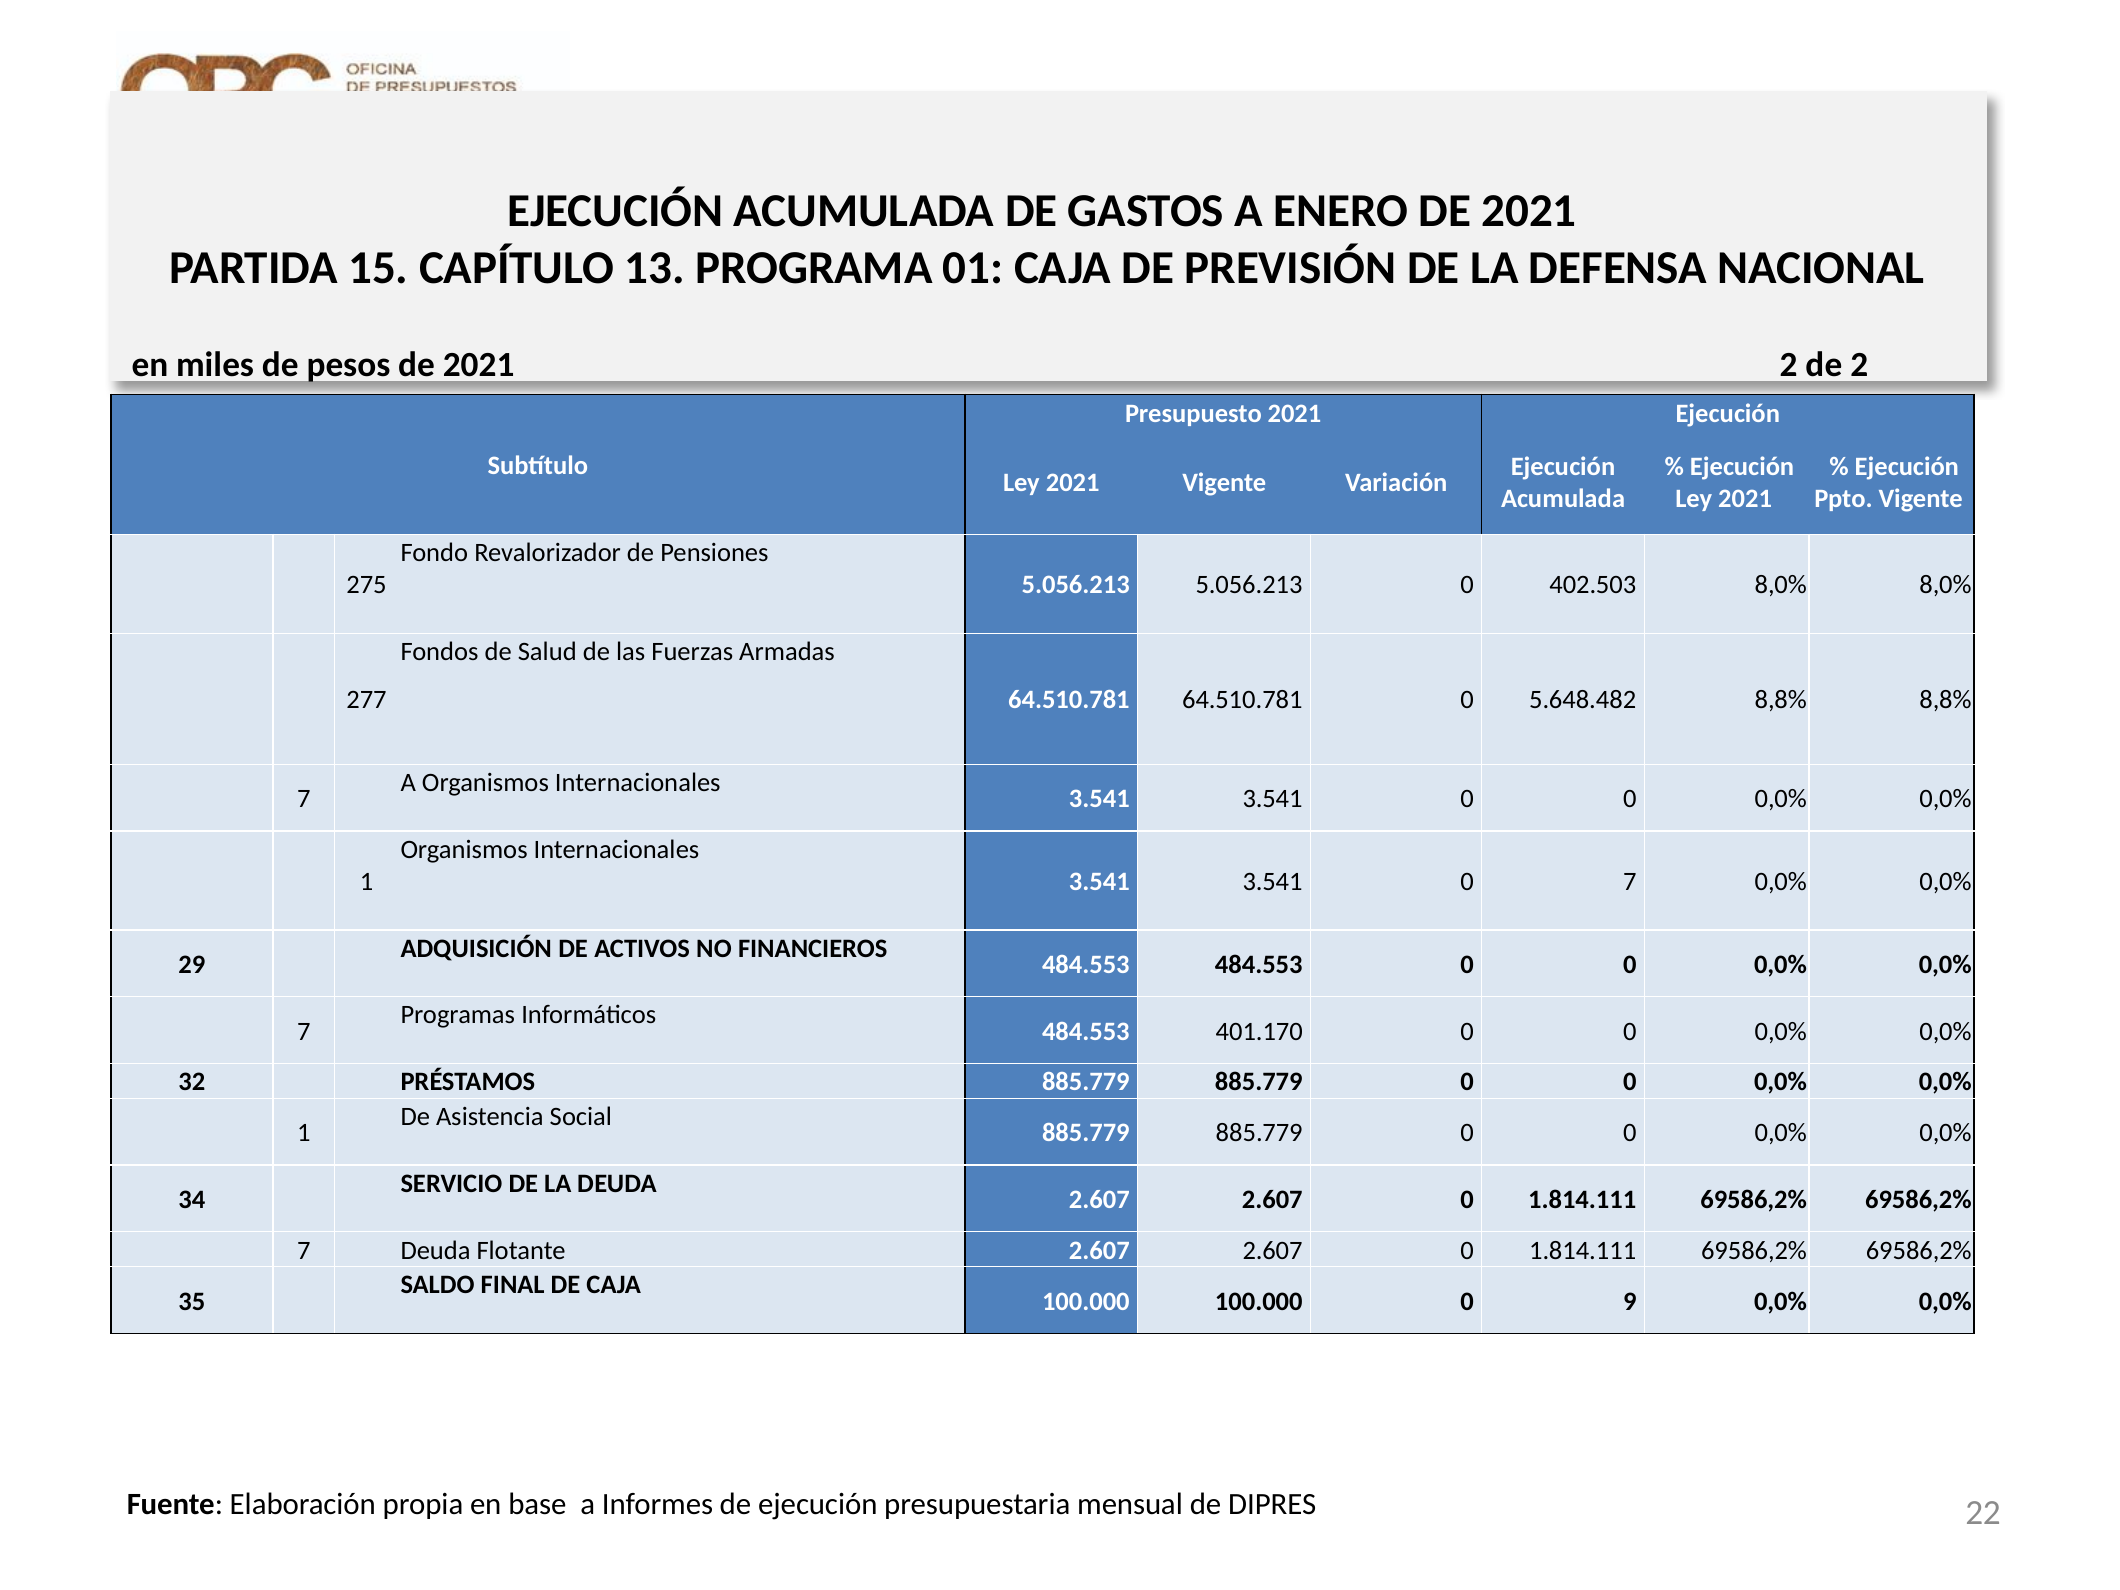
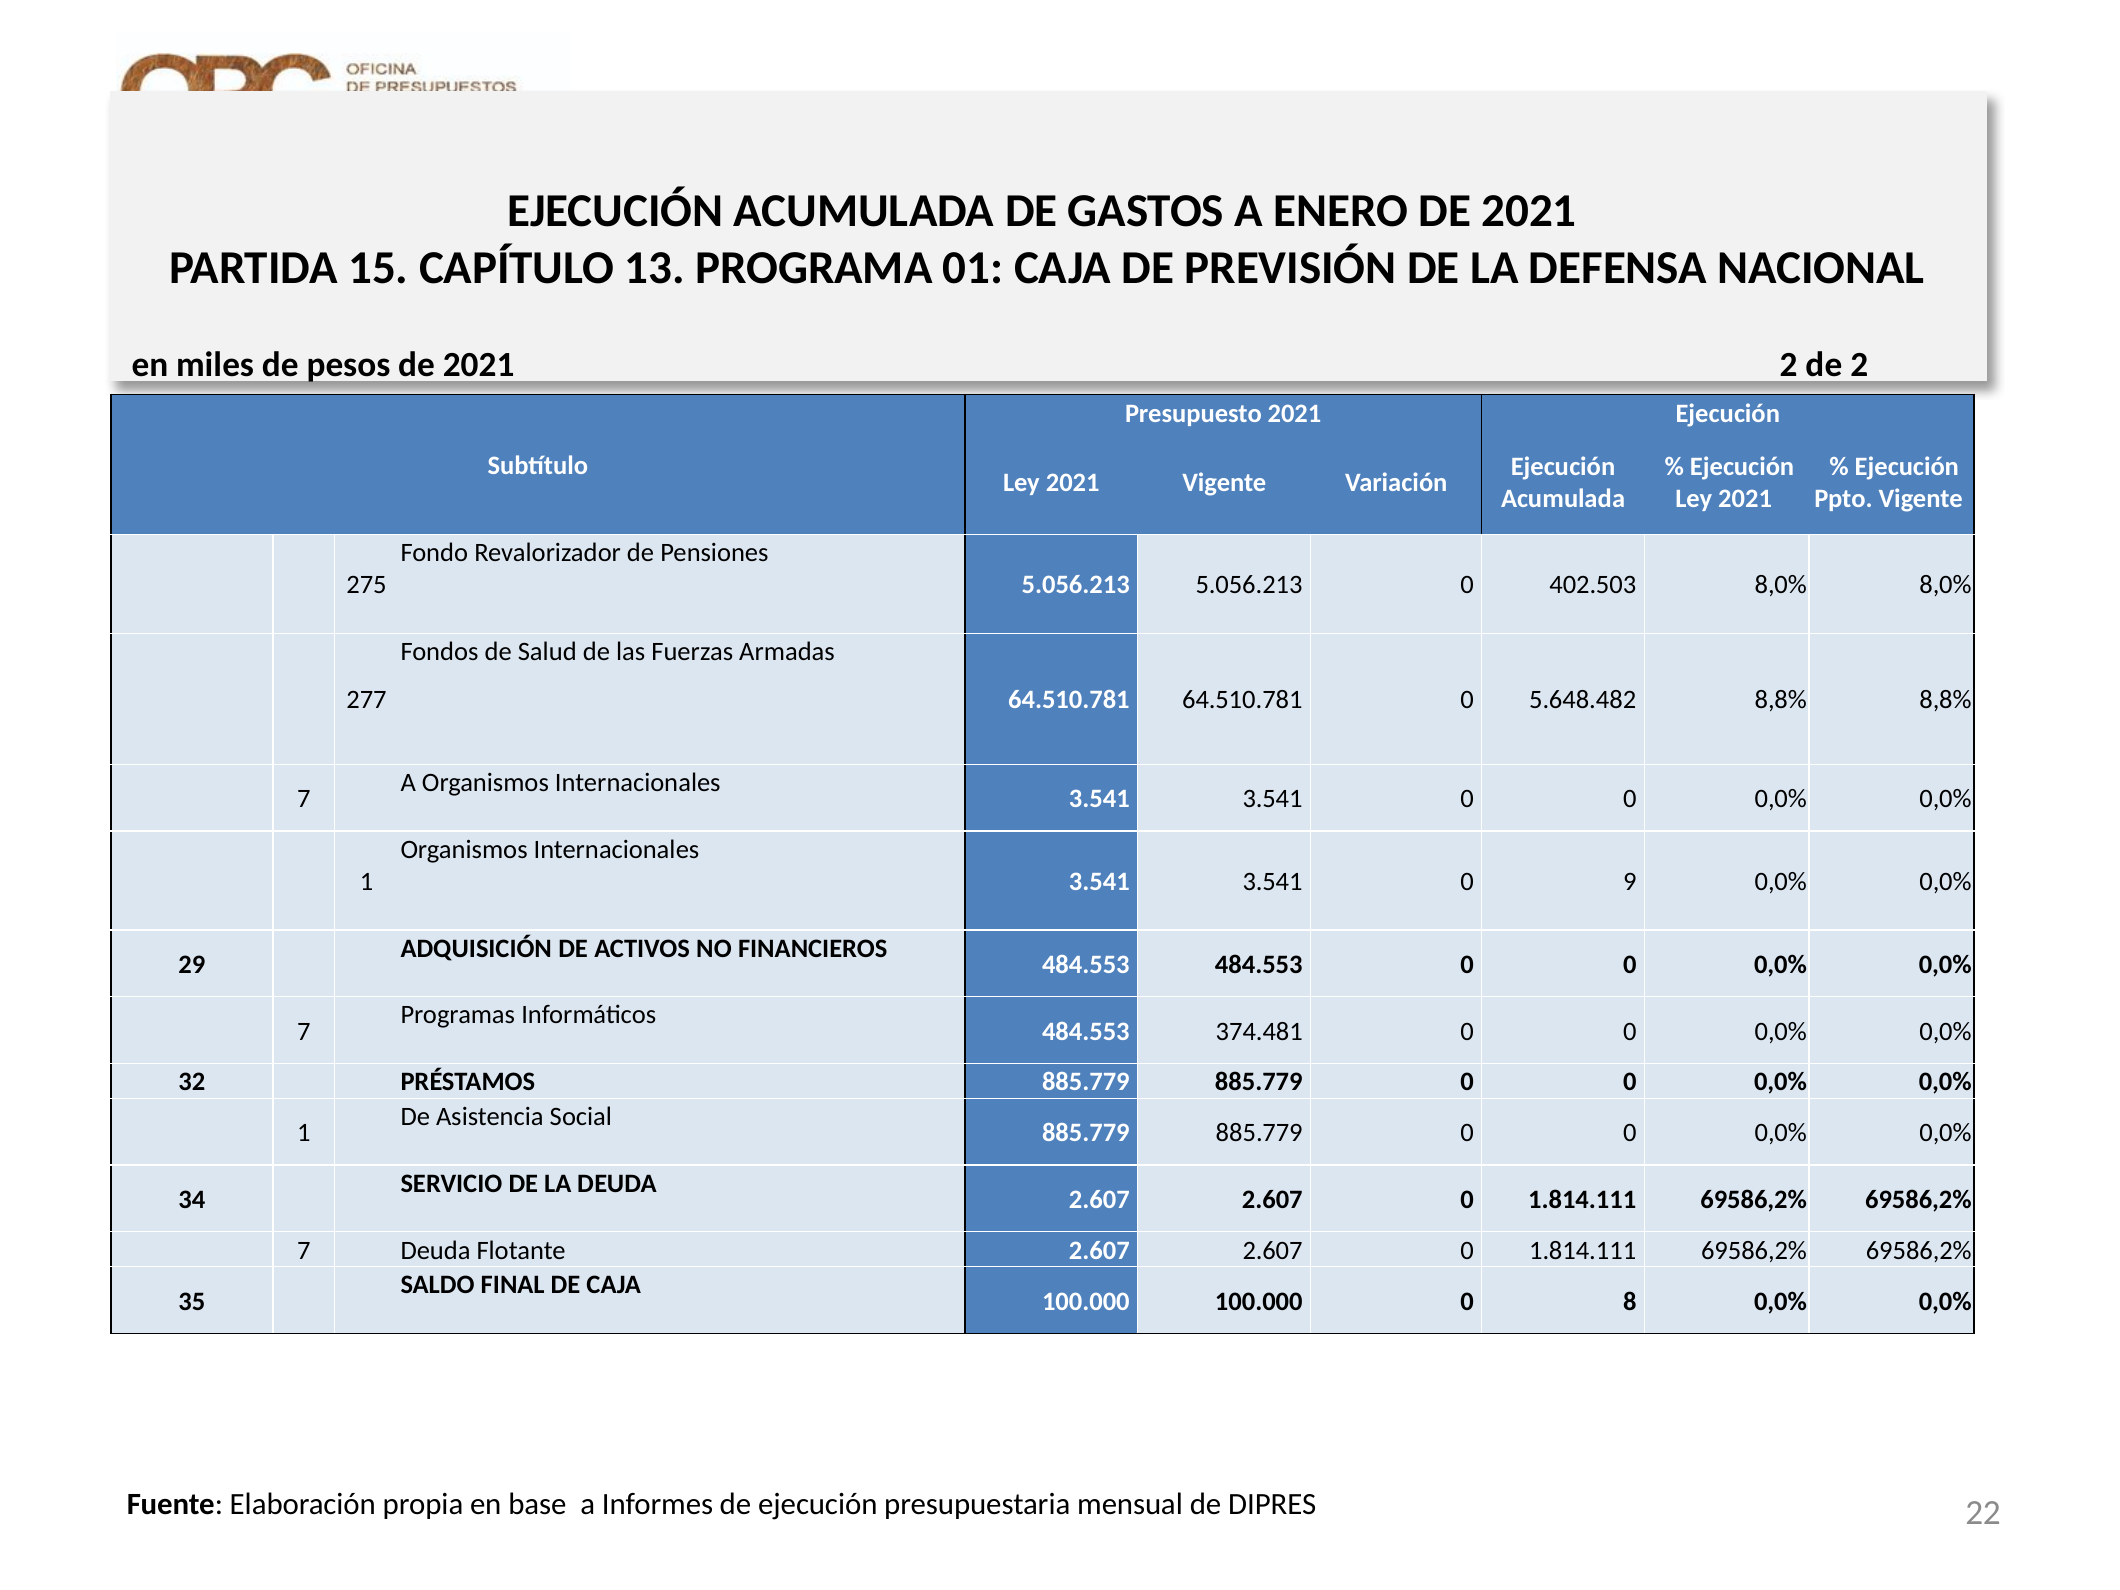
0 7: 7 -> 9 (1630, 882)
401.170: 401.170 -> 374.481 (1259, 1031)
9: 9 -> 8 (1630, 1301)
